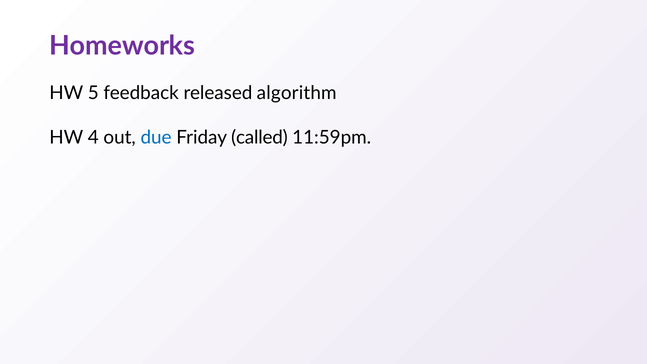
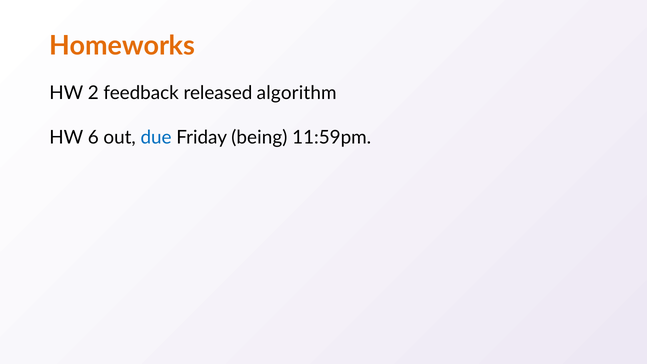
Homeworks colour: purple -> orange (122, 46)
5: 5 -> 2 (93, 93)
4: 4 -> 6 (93, 138)
called: called -> being (259, 138)
